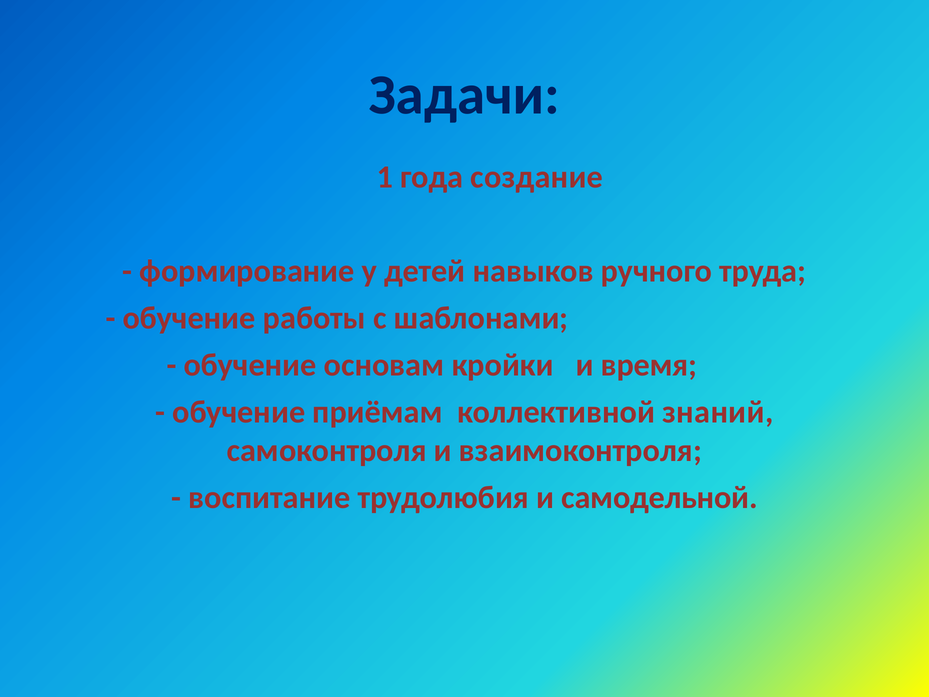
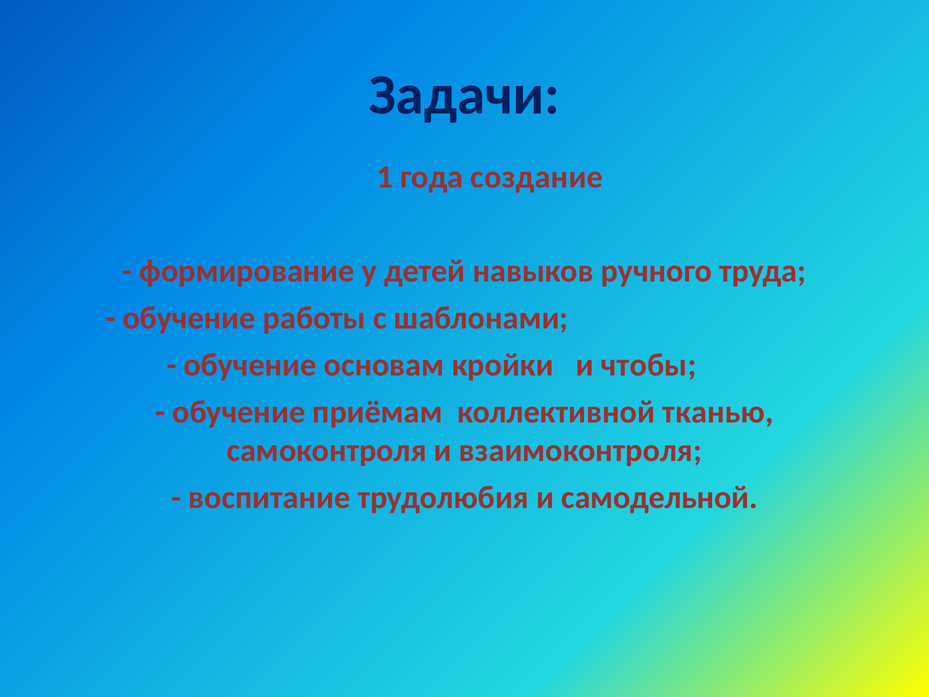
время: время -> чтобы (649, 365)
знаний: знаний -> тканью (718, 412)
